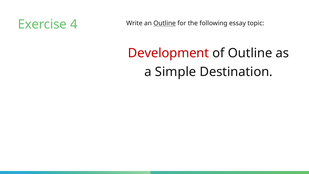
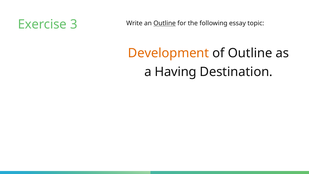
4: 4 -> 3 (74, 24)
Development colour: red -> orange (169, 53)
Simple: Simple -> Having (176, 72)
